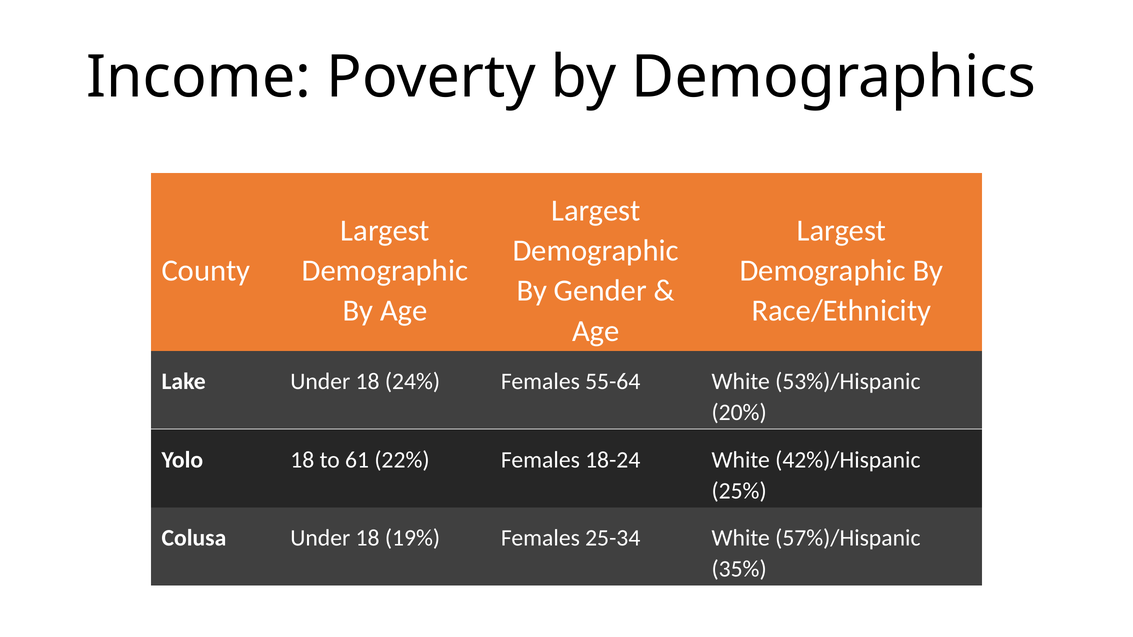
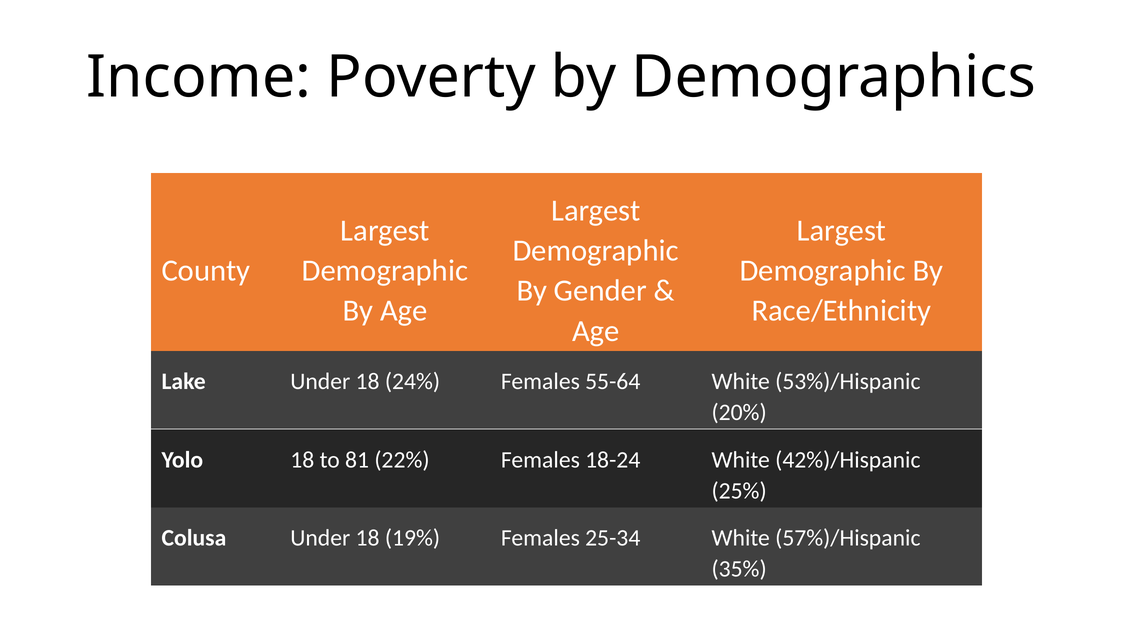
61: 61 -> 81 (357, 460)
